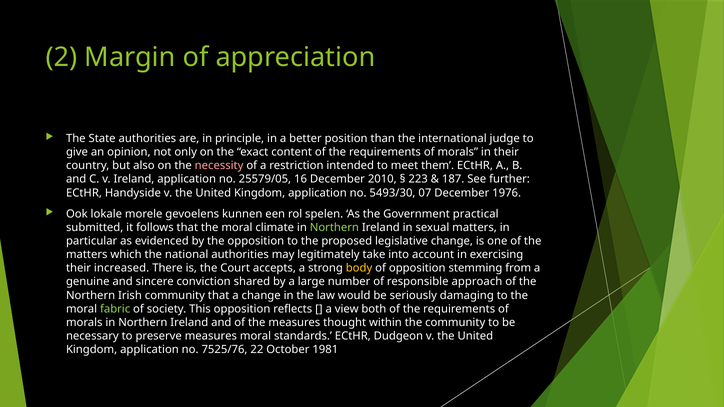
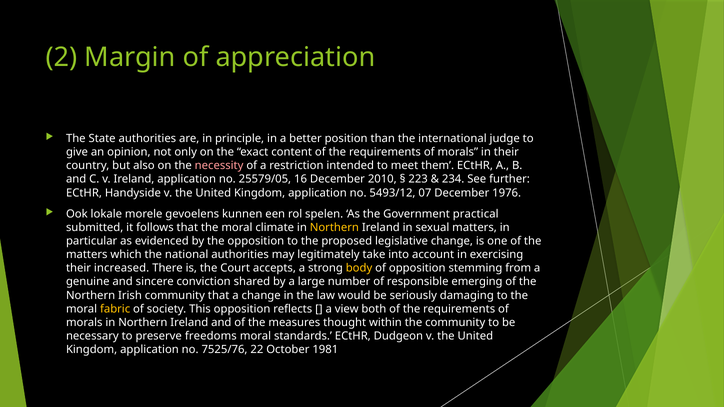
187: 187 -> 234 (453, 179)
5493/30: 5493/30 -> 5493/12 (393, 193)
Northern colour: light green -> yellow (334, 228)
approach: approach -> emerging (477, 282)
fabric colour: light green -> yellow (115, 309)
preserve measures: measures -> freedoms (211, 336)
